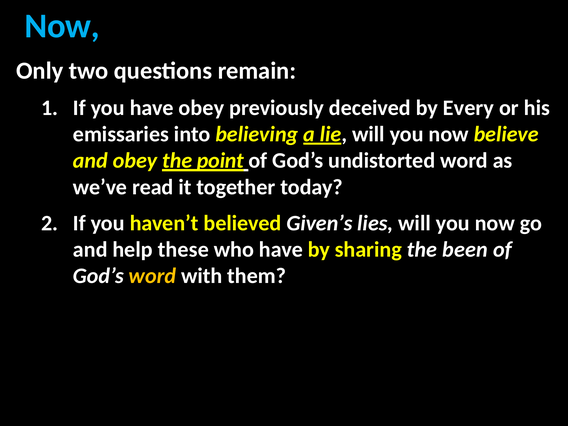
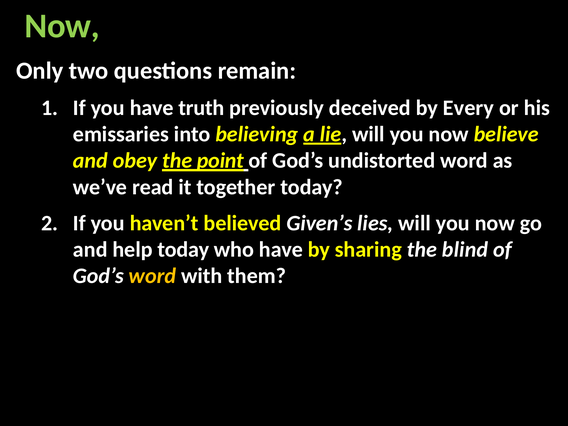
Now colour: light blue -> light green (62, 26)
have obey: obey -> truth (201, 108)
help these: these -> today (183, 250)
been: been -> blind (465, 250)
